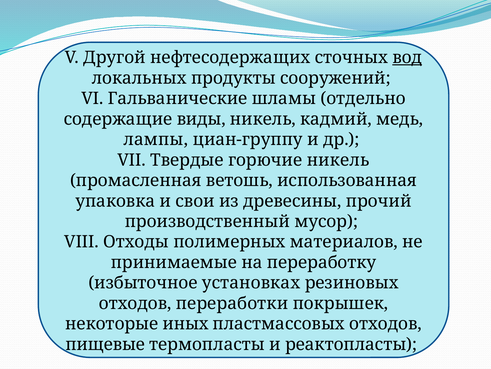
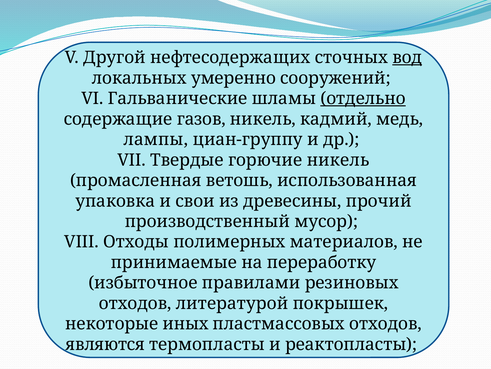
продукты: продукты -> умеренно (233, 78)
отдельно underline: none -> present (363, 98)
виды: виды -> газов (201, 119)
установках: установках -> правилами (251, 282)
переработки: переработки -> литературой (232, 303)
пищевые: пищевые -> являются (105, 344)
